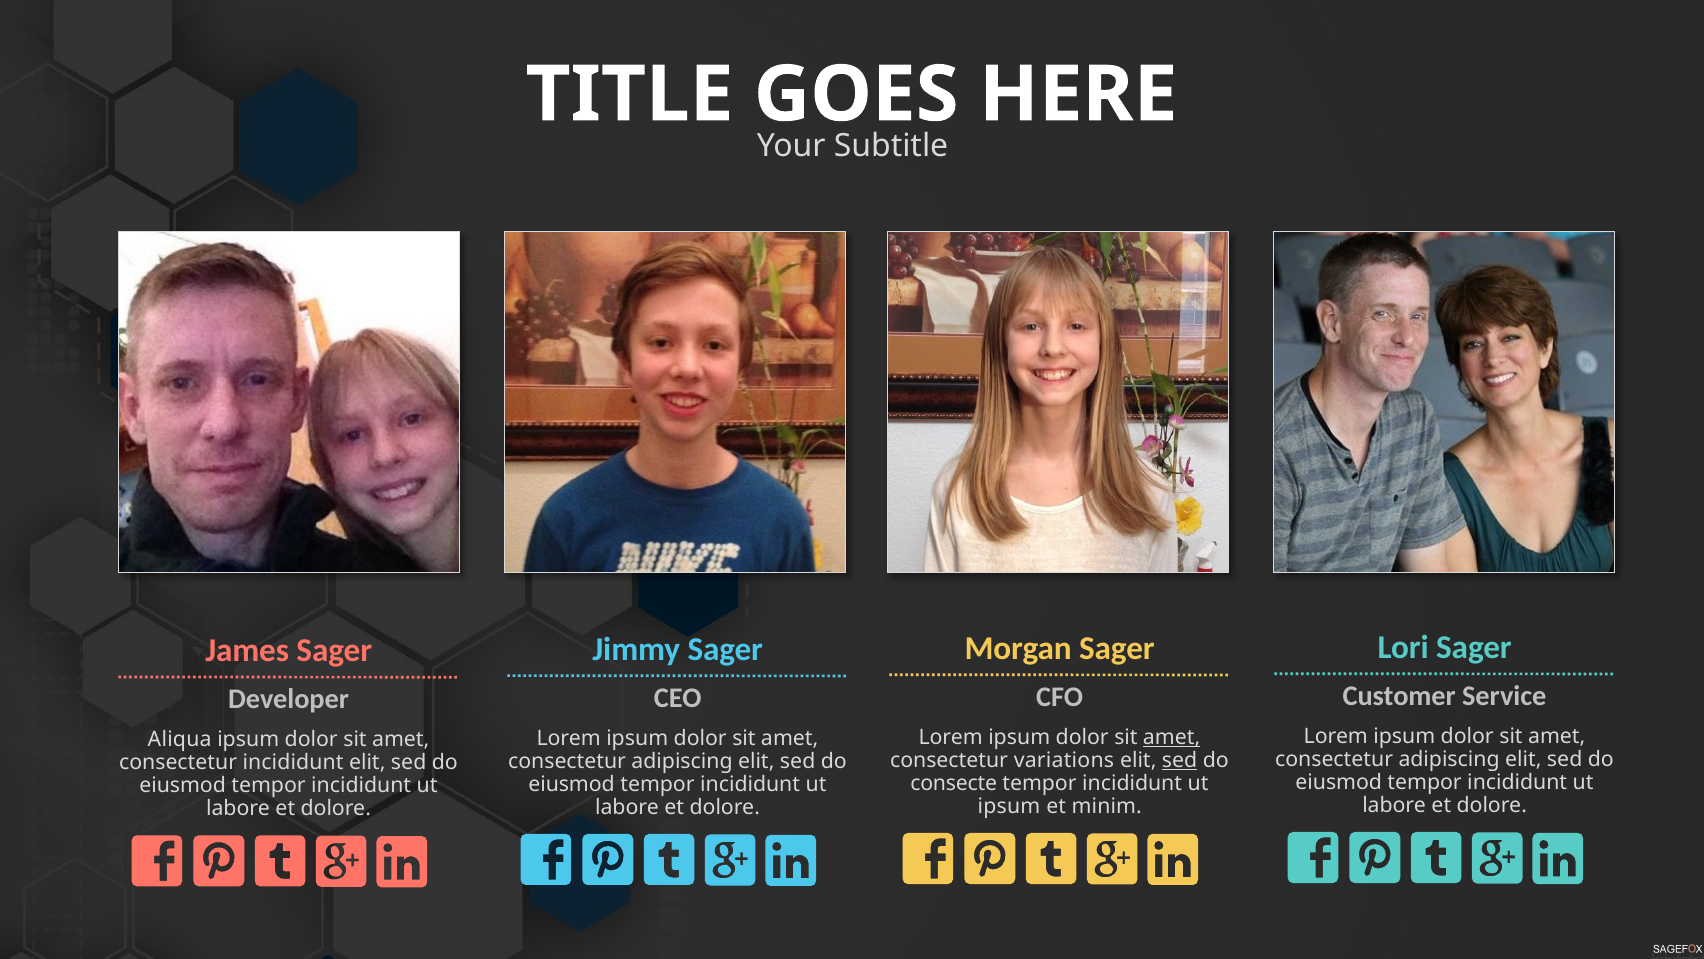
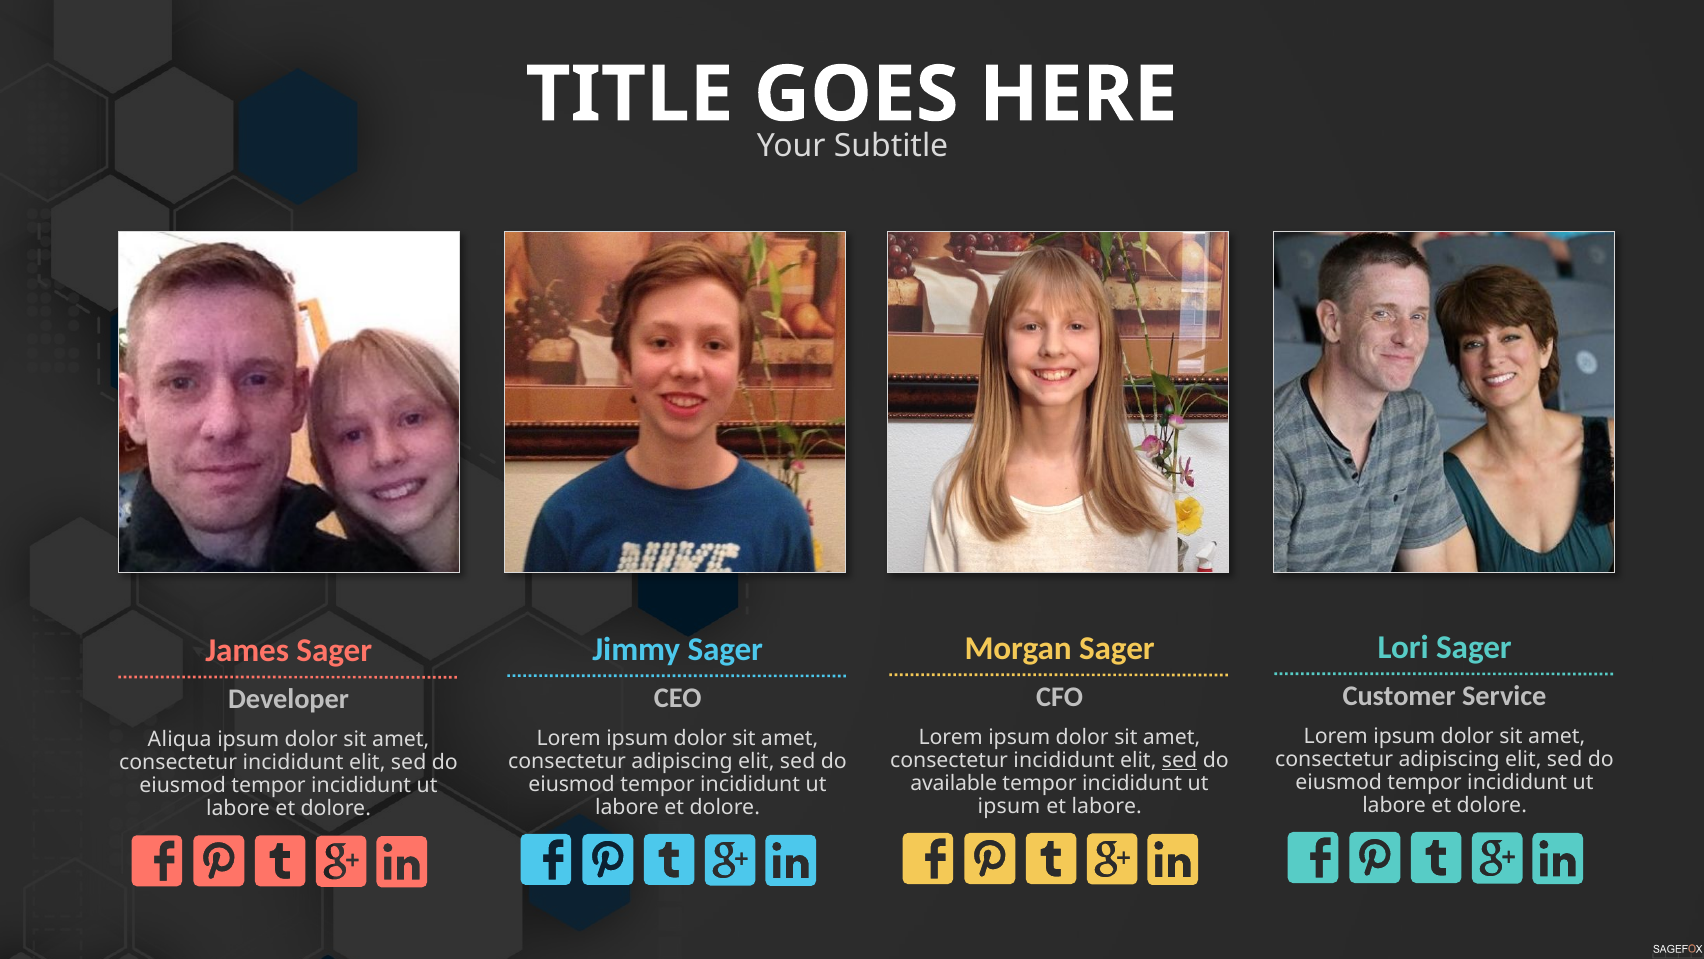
amet underline: present -> none (1172, 737)
variations: variations -> incididunt (1064, 760)
consecte: consecte -> available (954, 783)
et minim: minim -> labore (1107, 806)
